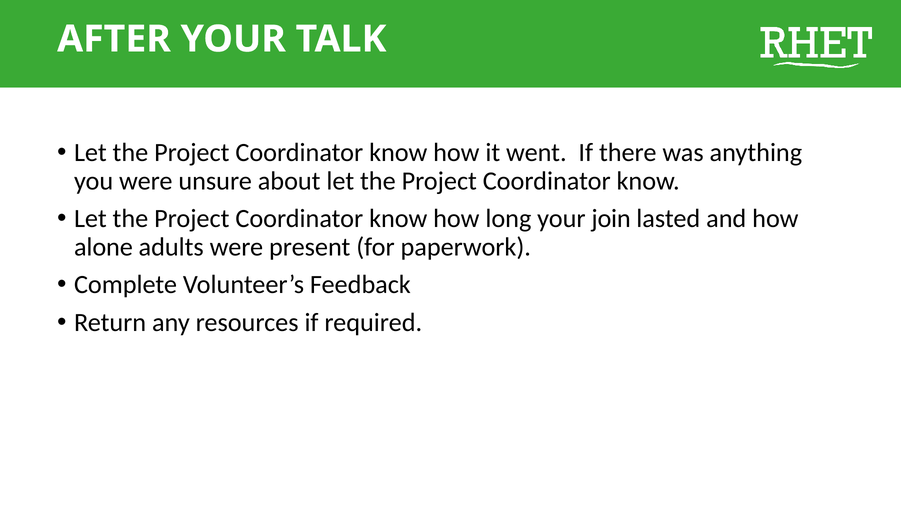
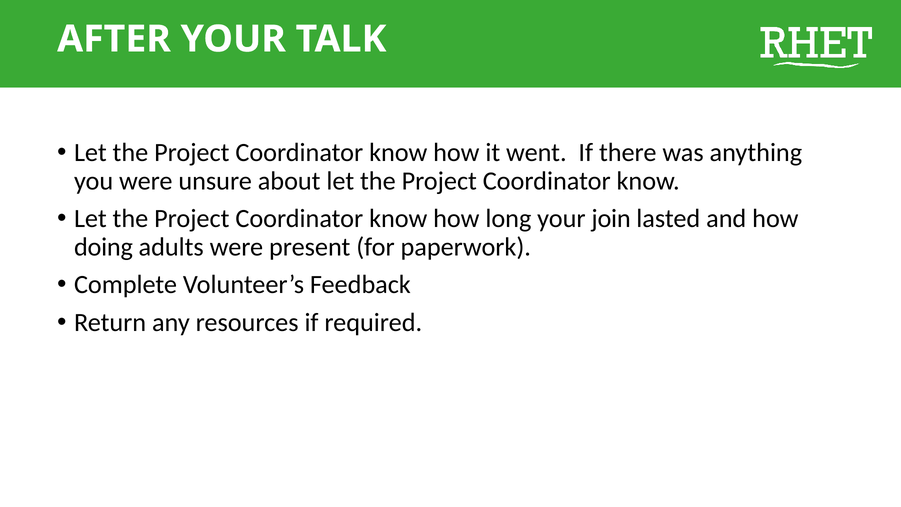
alone: alone -> doing (103, 247)
